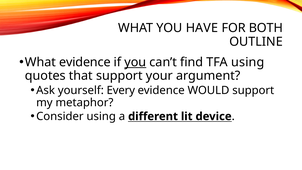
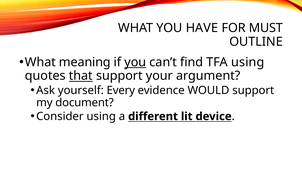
BOTH: BOTH -> MUST (266, 28)
What evidence: evidence -> meaning (85, 62)
that underline: none -> present (81, 76)
metaphor: metaphor -> document (85, 103)
